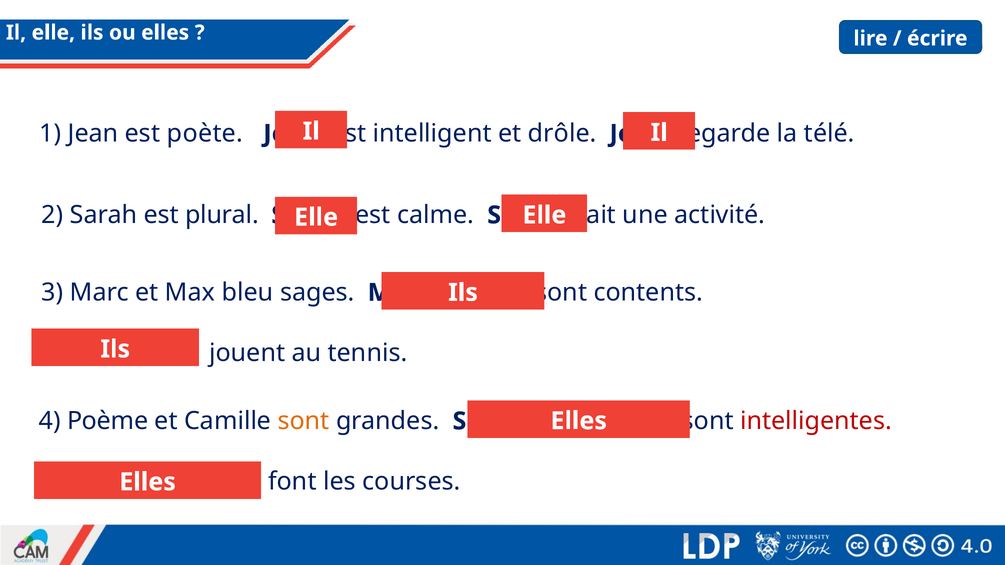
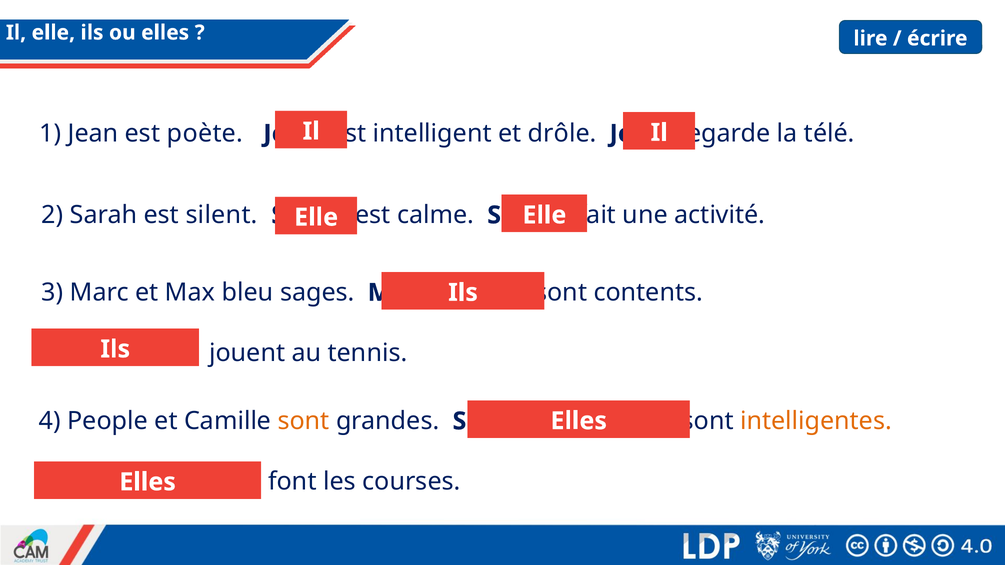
plural: plural -> silent (222, 215)
Poème: Poème -> People (108, 421)
intelligentes colour: red -> orange (816, 421)
